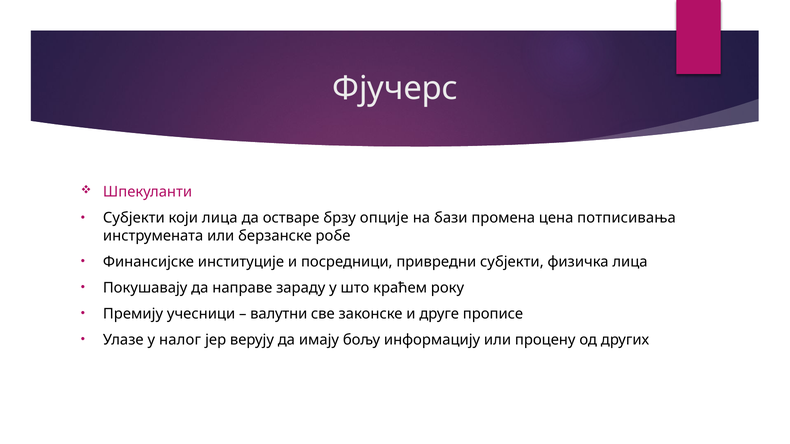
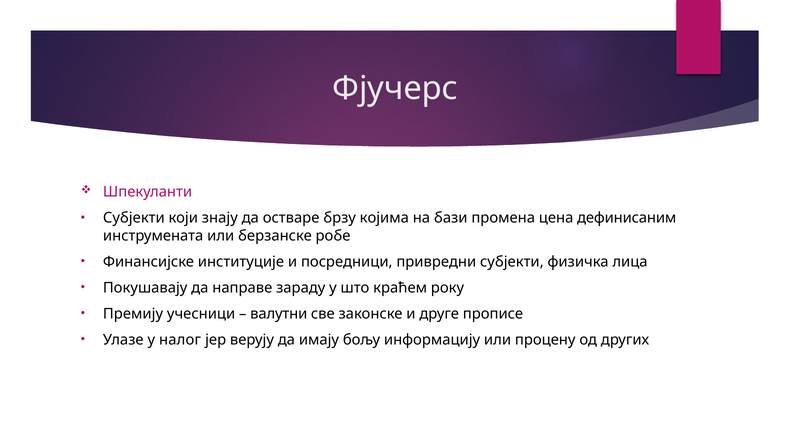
који лица: лица -> знају (220, 218)
опције: опције -> којима (384, 218)
потписивања: потписивања -> дефинисаним (627, 218)
